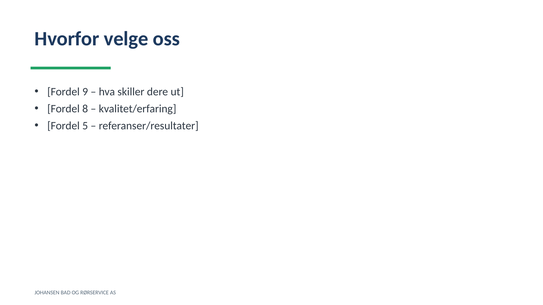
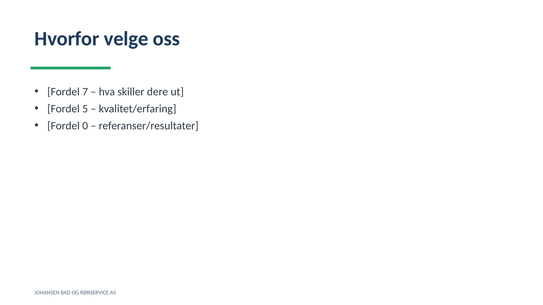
9: 9 -> 7 (85, 92)
8: 8 -> 5 (85, 109)
5: 5 -> 0 (85, 126)
